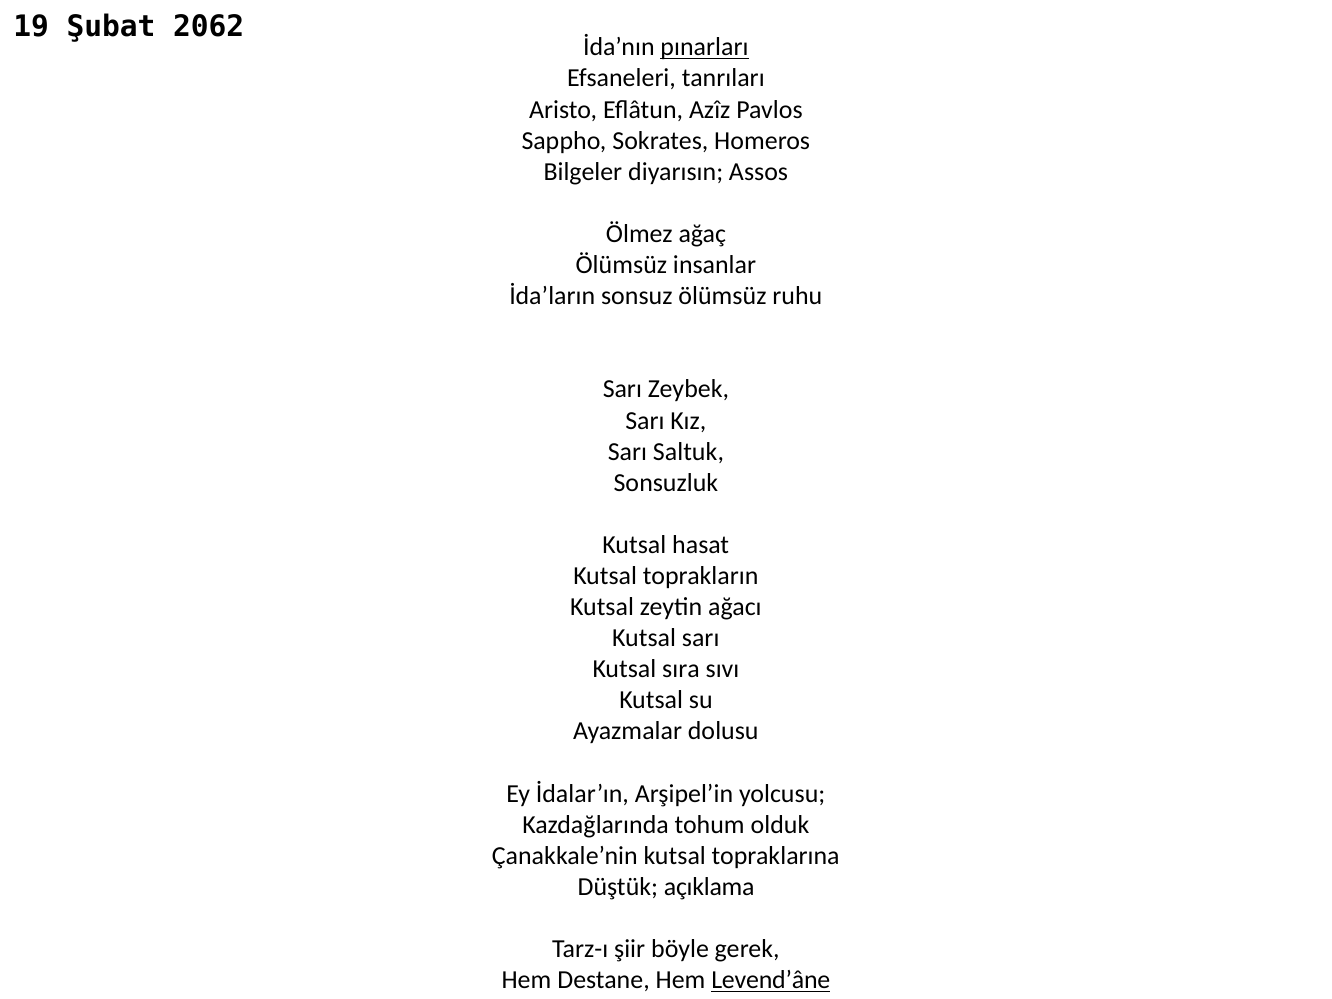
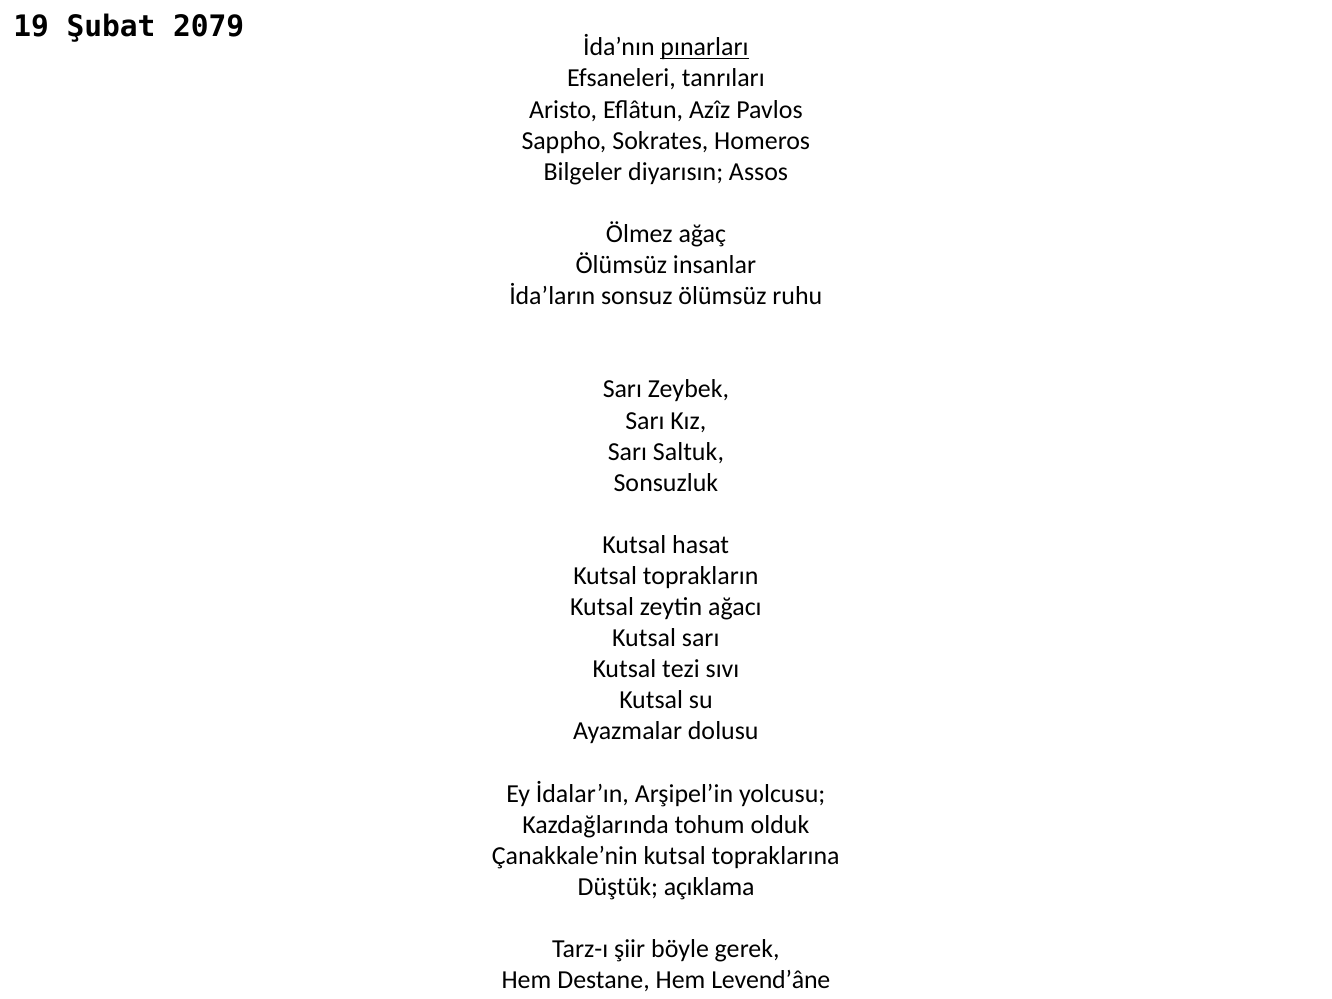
2062: 2062 -> 2079 (209, 26)
sıra: sıra -> tezi (681, 669)
Levend’âne underline: present -> none (771, 980)
